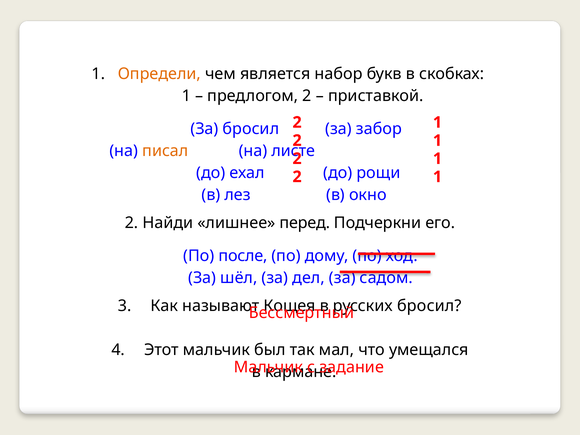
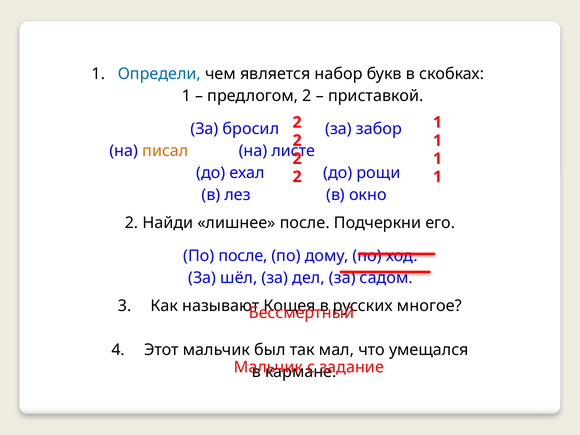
Определи colour: orange -> blue (159, 74)
лишнее перед: перед -> после (305, 223)
русских бросил: бросил -> многое (429, 306)
